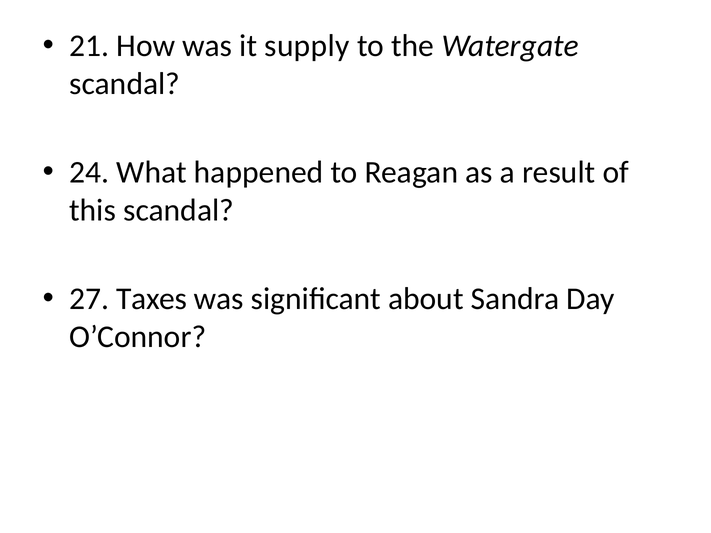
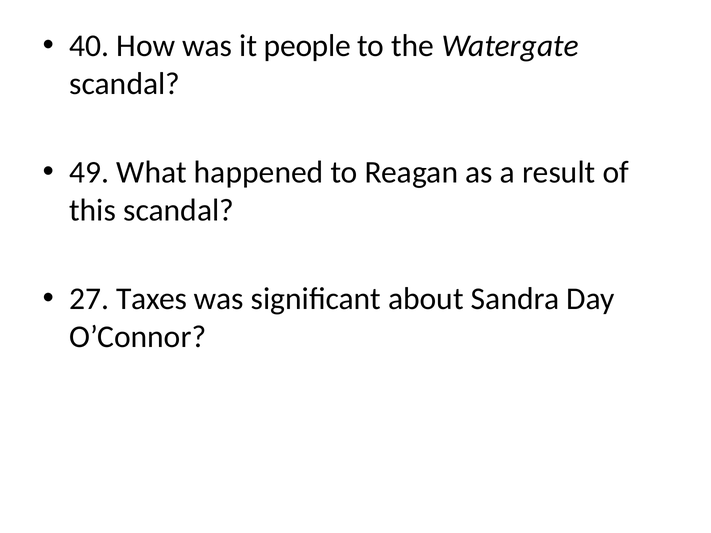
21: 21 -> 40 (89, 46)
supply: supply -> people (307, 46)
24: 24 -> 49 (89, 173)
